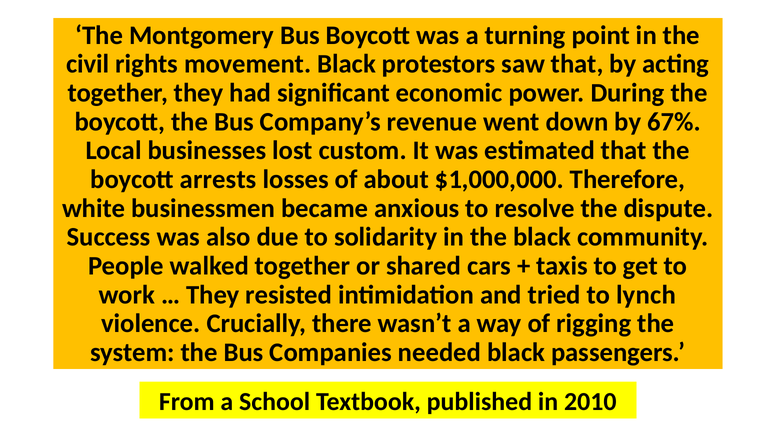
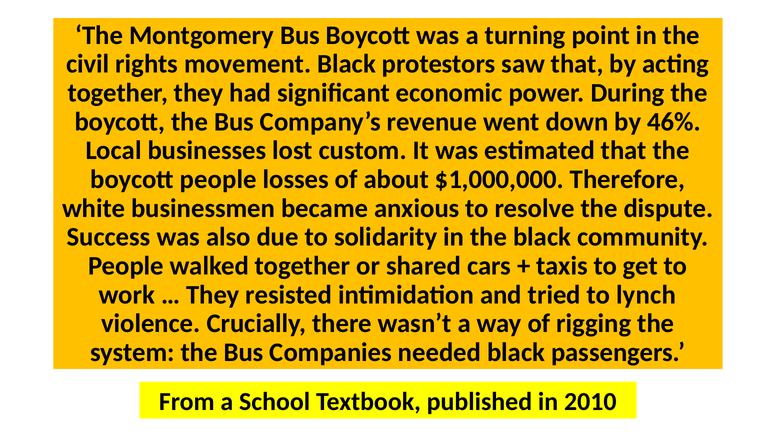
67%: 67% -> 46% (674, 122)
boycott arrests: arrests -> people (218, 179)
